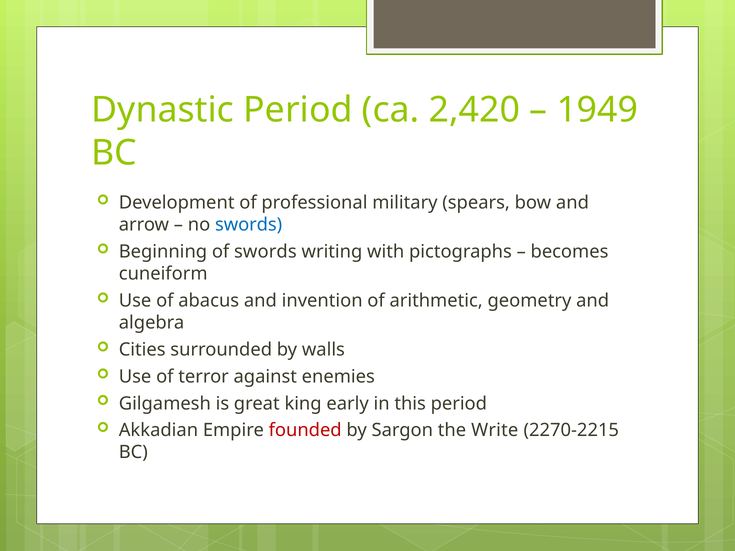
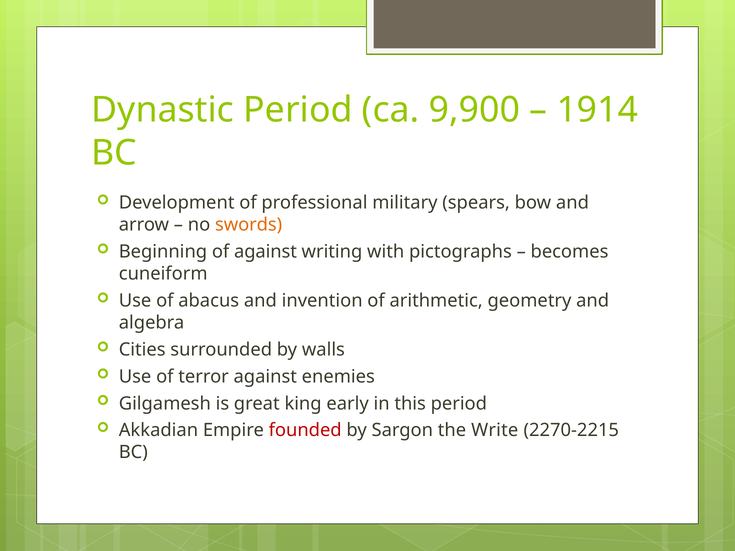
2,420: 2,420 -> 9,900 (474, 110)
1949: 1949 -> 1914 (597, 110)
swords colour: blue -> orange (249, 225)
of swords: swords -> against (265, 252)
